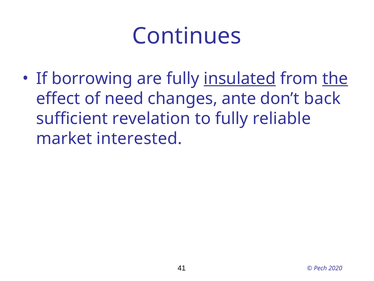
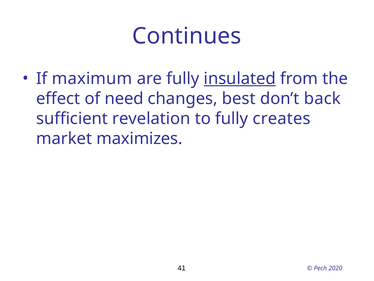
borrowing: borrowing -> maximum (92, 79)
the underline: present -> none (335, 79)
ante: ante -> best (239, 98)
reliable: reliable -> creates (282, 118)
interested: interested -> maximizes (139, 138)
